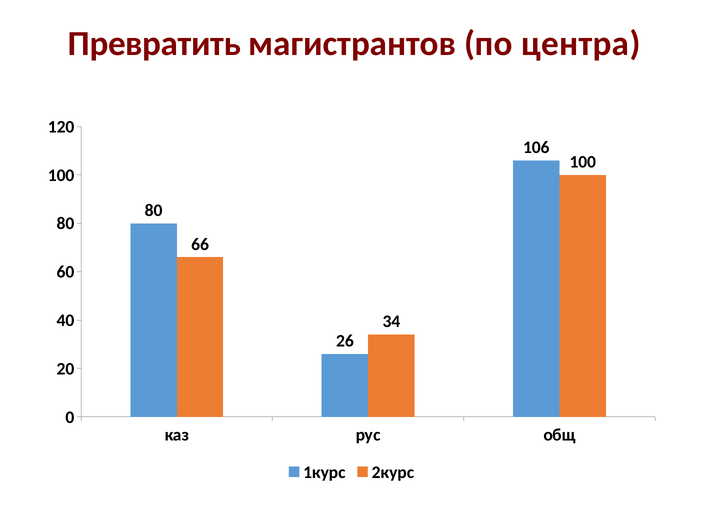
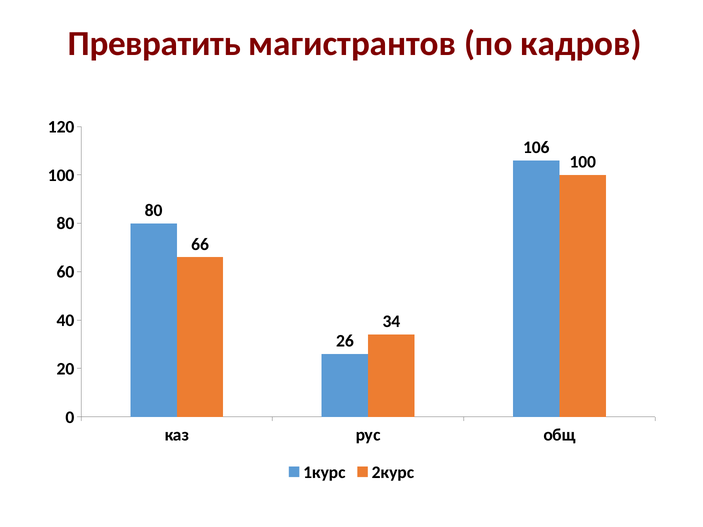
центра: центра -> кадров (581, 44)
